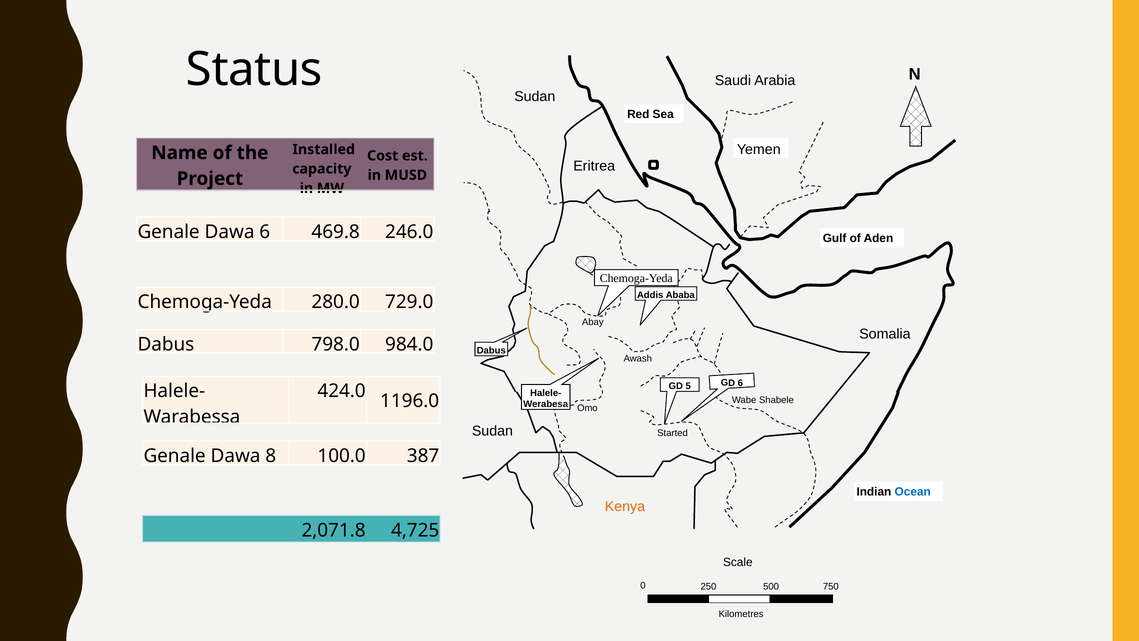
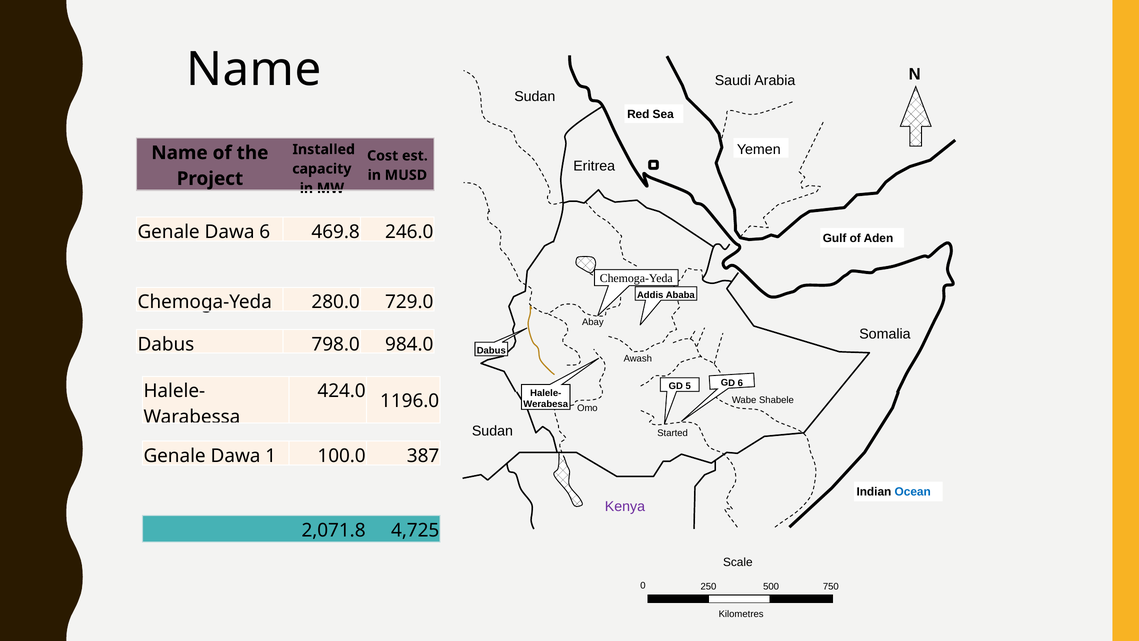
Status: Status -> Name (254, 69)
8: 8 -> 1 (271, 456)
Kenya colour: orange -> purple (625, 507)
